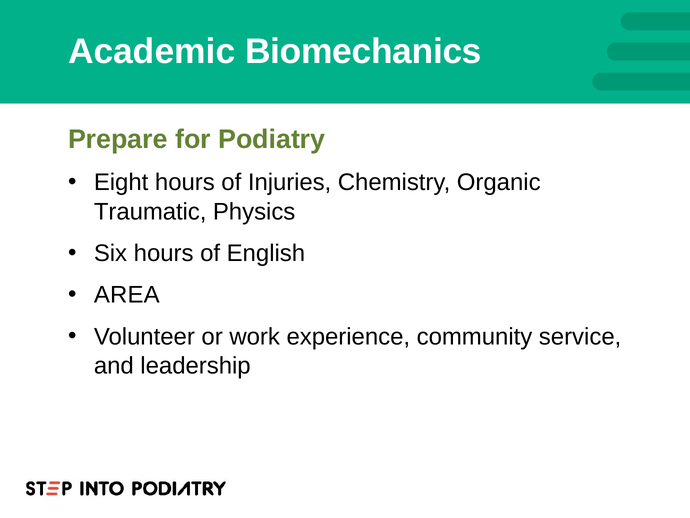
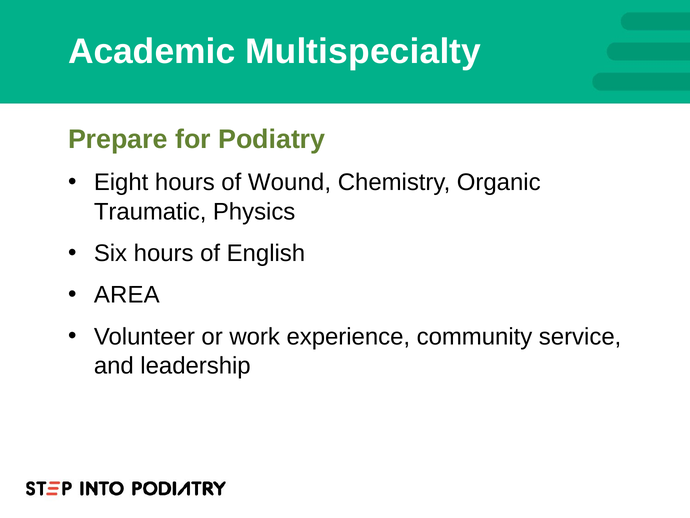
Biomechanics: Biomechanics -> Multispecialty (363, 51)
Injuries: Injuries -> Wound (290, 182)
